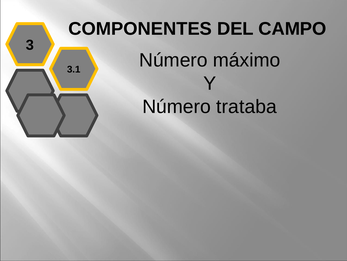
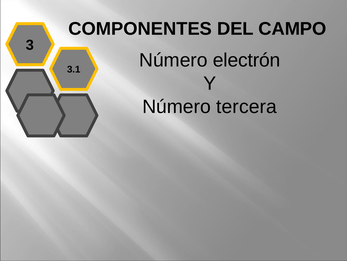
máximo: máximo -> electrón (247, 60)
trataba: trataba -> tercera (247, 106)
